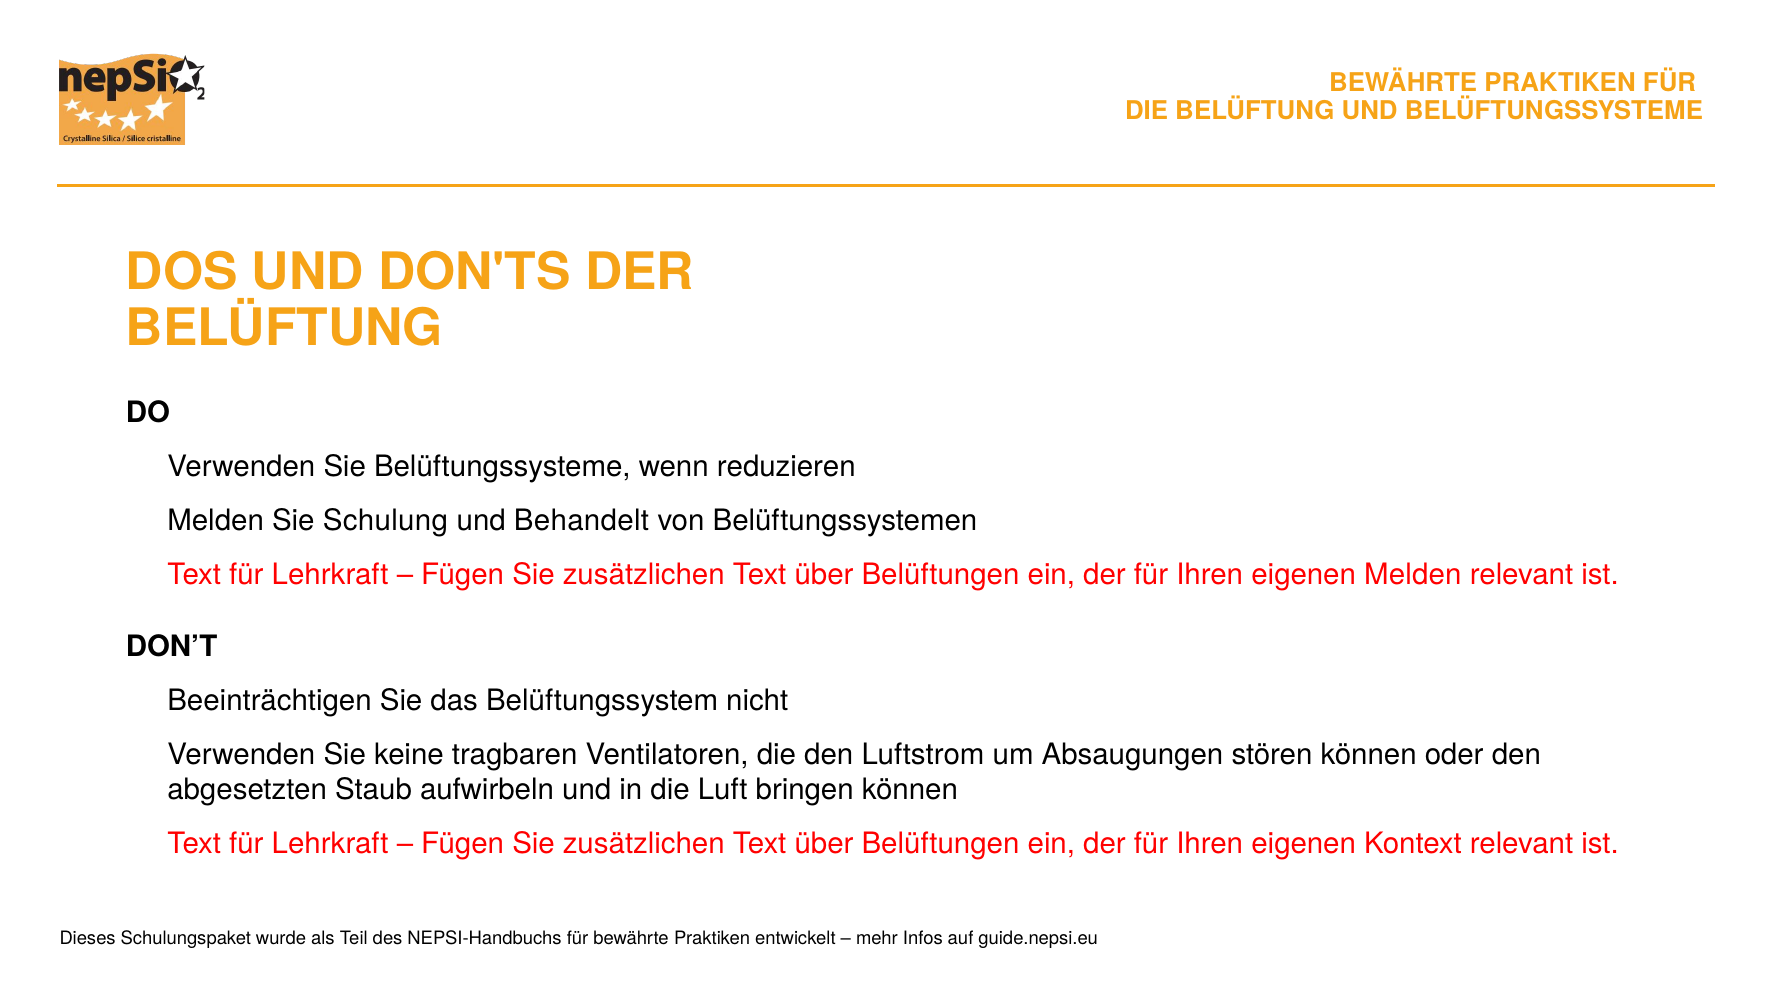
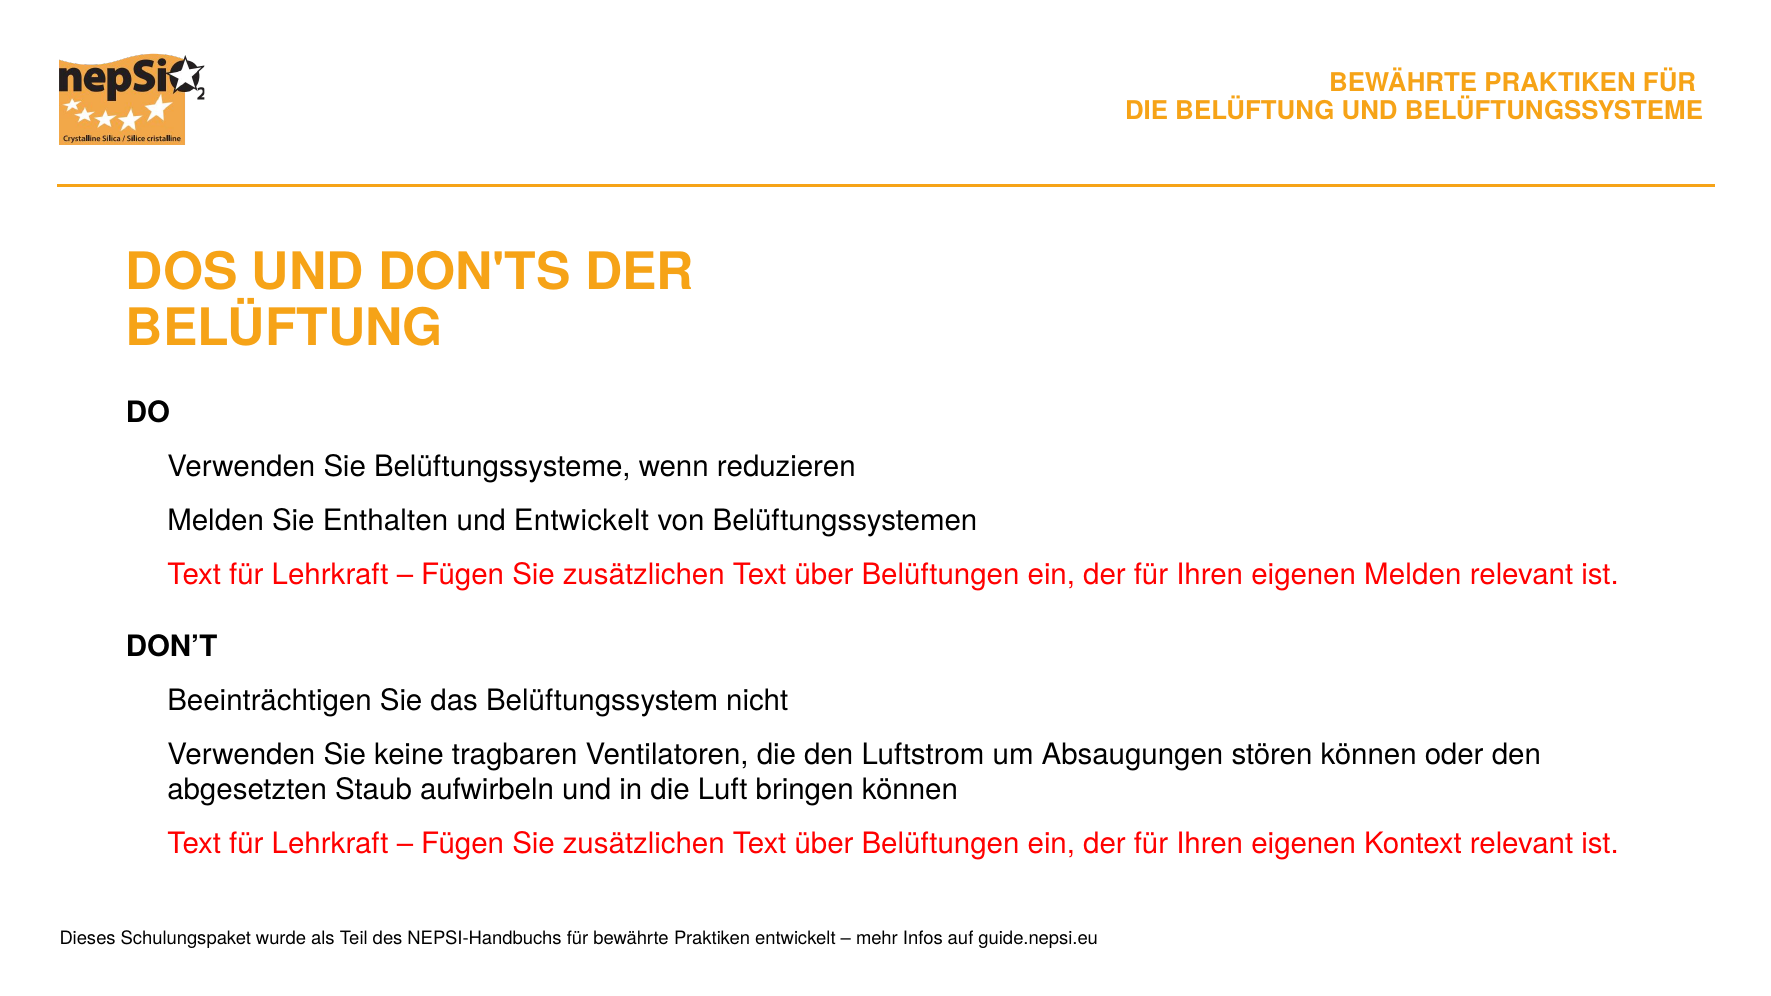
Schulung: Schulung -> Enthalten (386, 521)
und Behandelt: Behandelt -> Entwickelt (582, 521)
